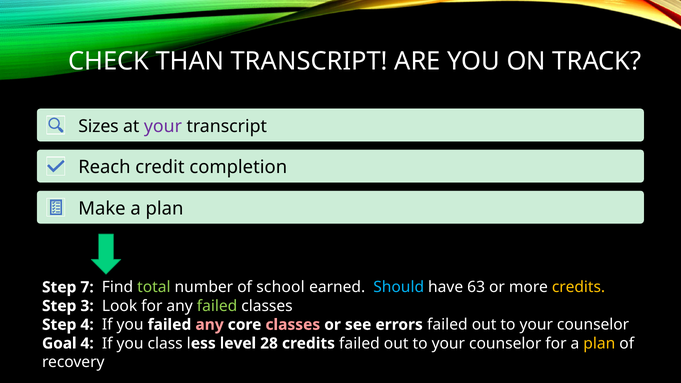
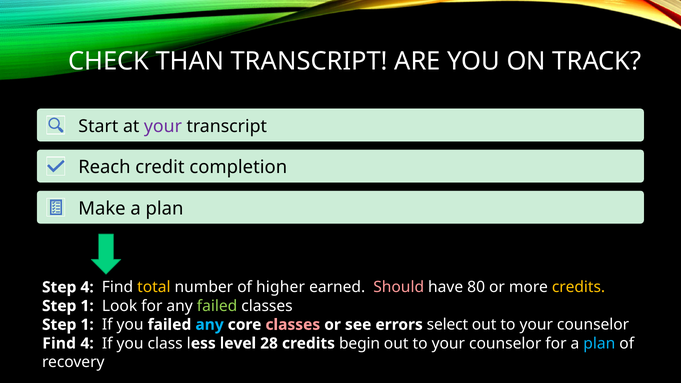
Sizes: Sizes -> Start (98, 126)
Step 7: 7 -> 4 (87, 287)
total colour: light green -> yellow (154, 287)
school: school -> higher (281, 287)
Should colour: light blue -> pink (399, 287)
63: 63 -> 80 (476, 287)
3: 3 -> 1 (87, 306)
4: 4 -> 1 (87, 325)
any colour: pink -> light blue (210, 325)
errors failed: failed -> select (447, 325)
Goal: Goal -> Find (59, 343)
credits failed: failed -> begin (360, 343)
plan colour: yellow -> light blue (599, 343)
